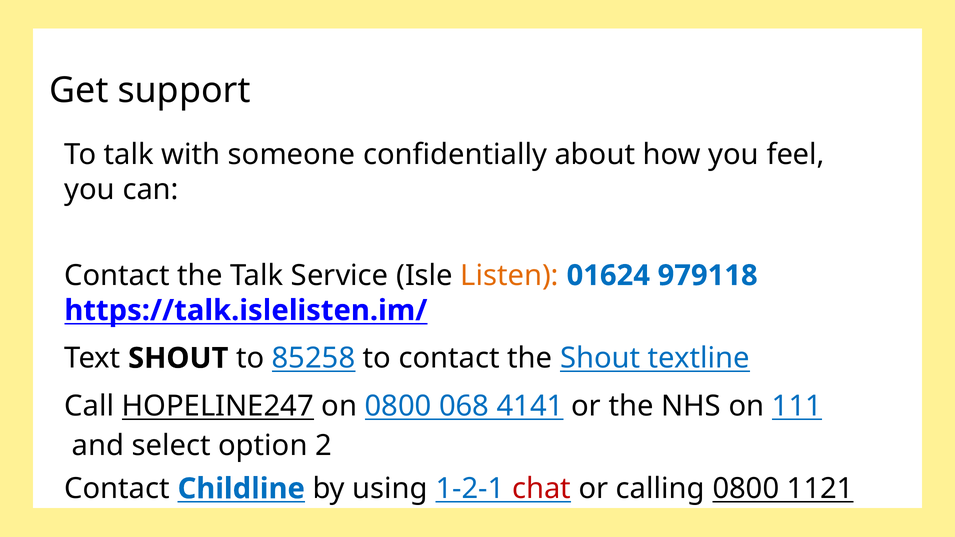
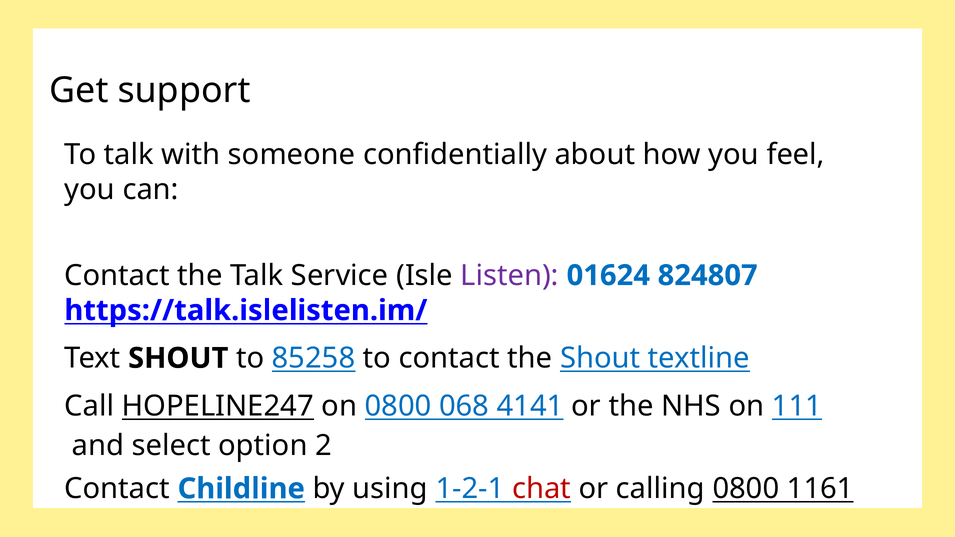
Listen colour: orange -> purple (510, 276)
979118: 979118 -> 824807 (708, 276)
1121: 1121 -> 1161 (820, 489)
